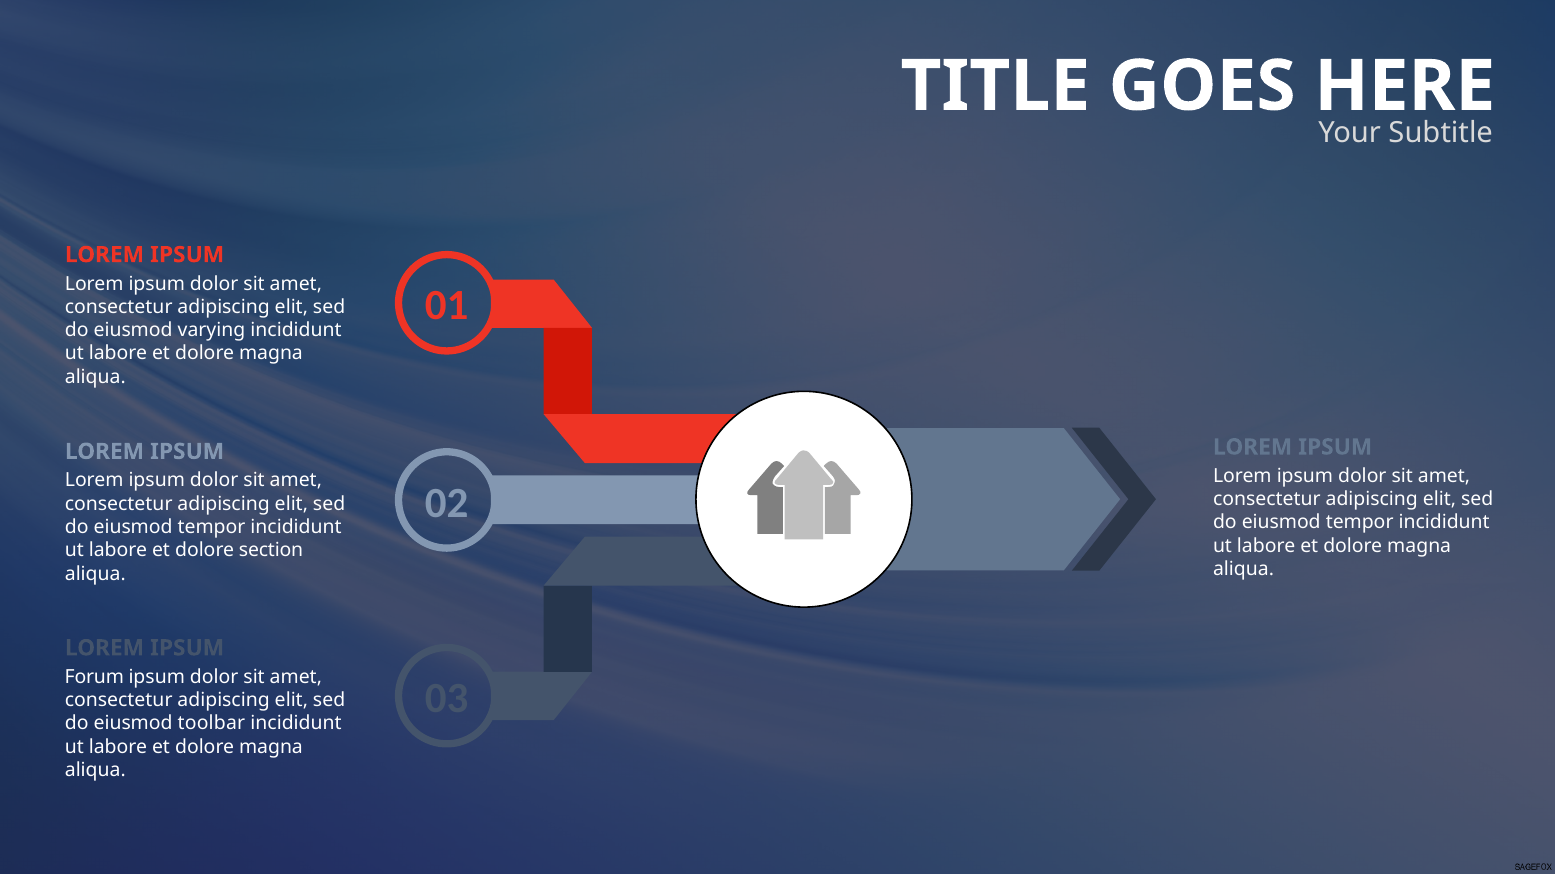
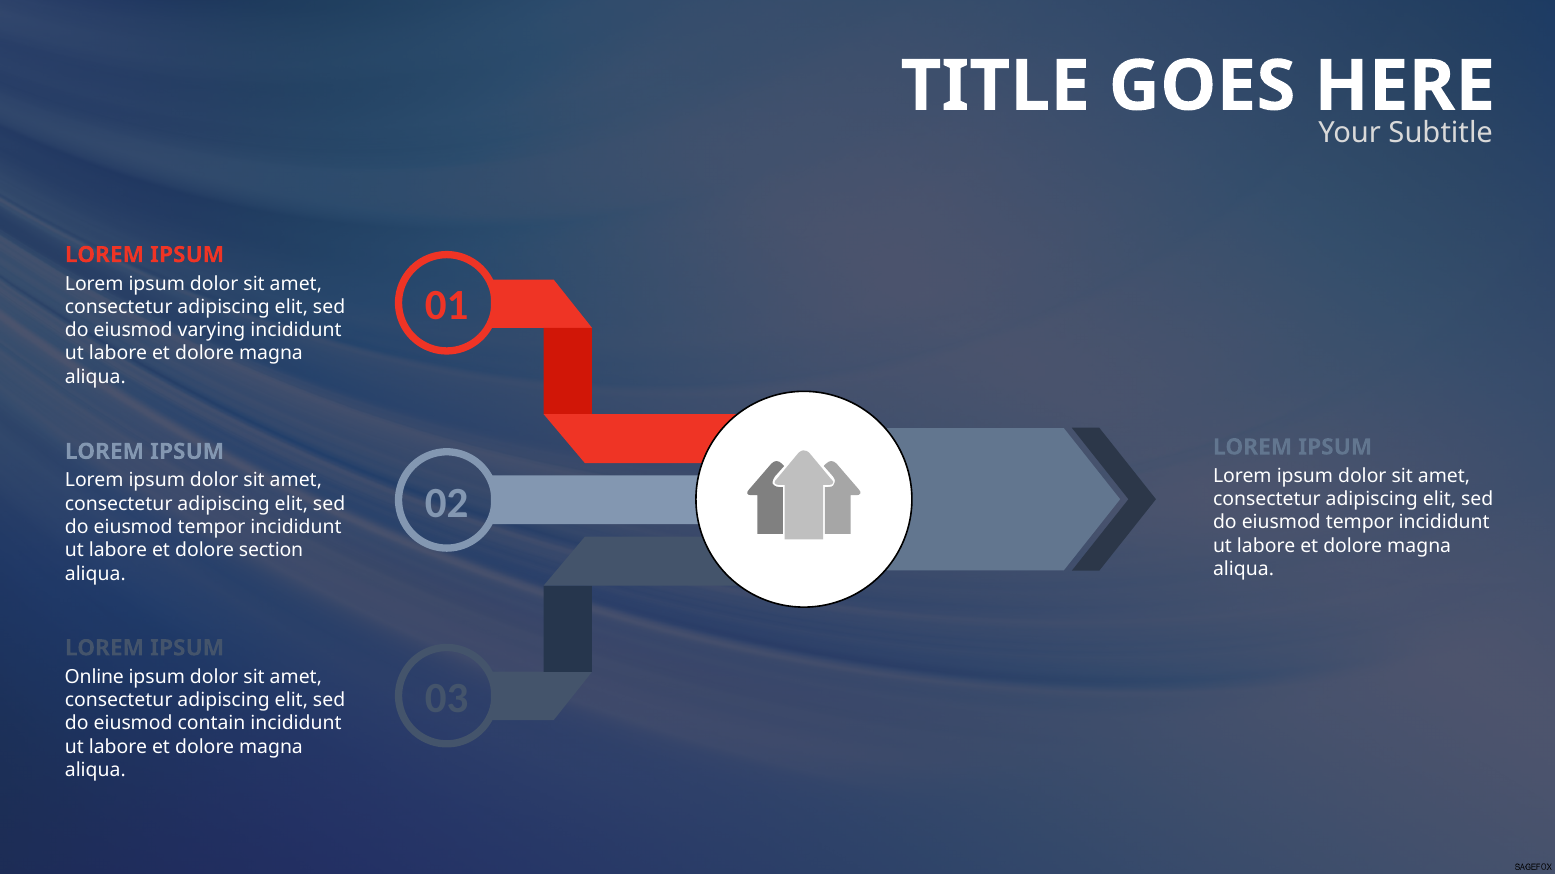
Forum: Forum -> Online (94, 677)
toolbar: toolbar -> contain (212, 724)
